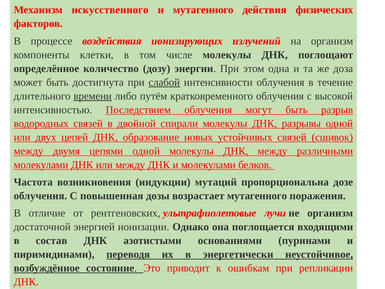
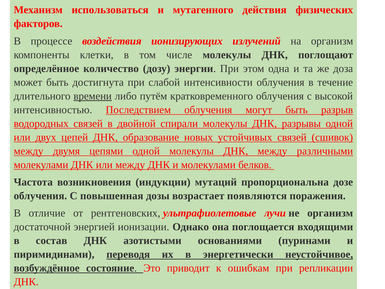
искусственного: искусственного -> использоваться (110, 10)
слабой underline: present -> none (164, 82)
возрастает мутагенного: мутагенного -> появляются (257, 196)
